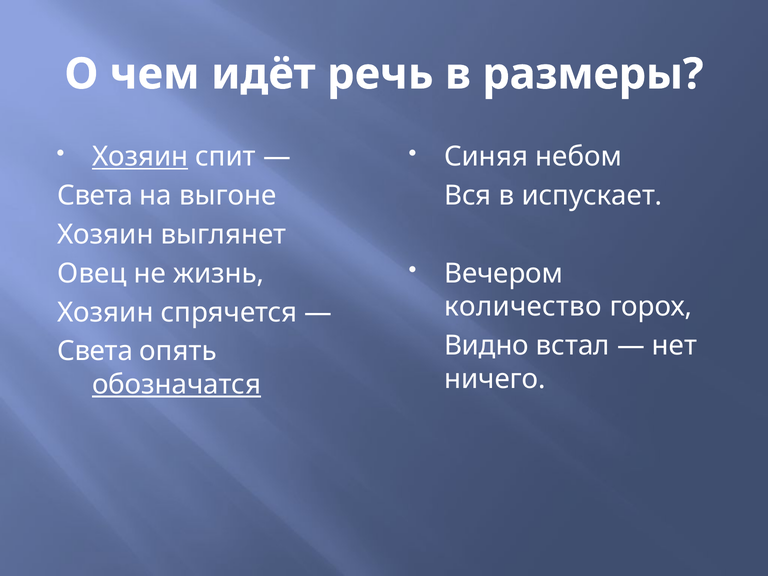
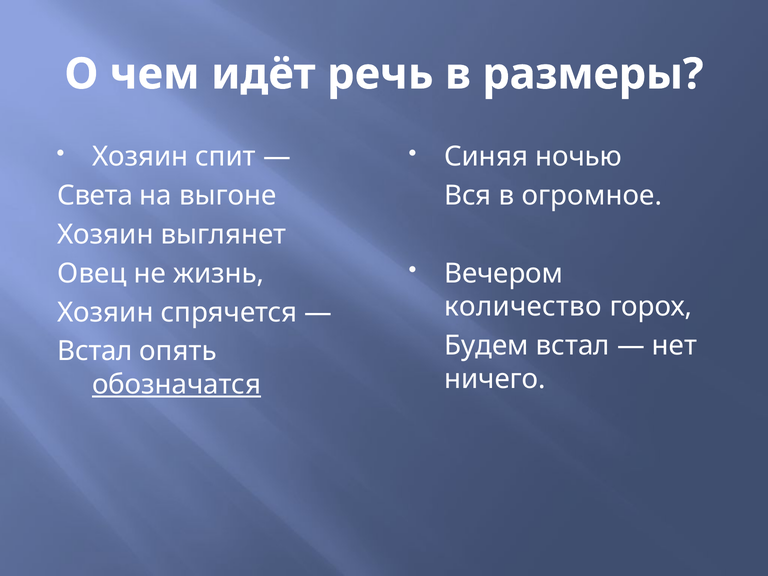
Хозяин underline: present -> none (140, 157)
небом: небом -> ночью (579, 157)
испускает: испускает -> огромное (592, 196)
Видно: Видно -> Будем (486, 346)
Света: Света -> Встал (95, 351)
